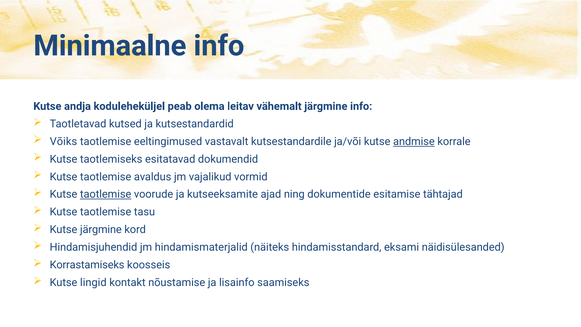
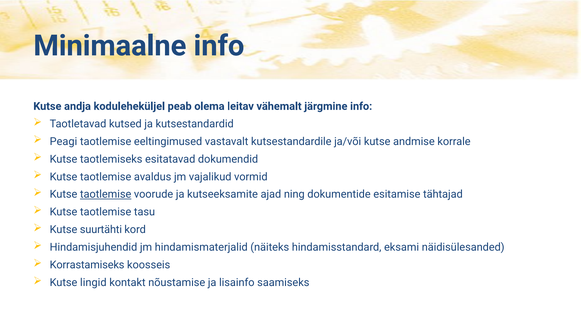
Võiks: Võiks -> Peagi (64, 141)
andmise underline: present -> none (414, 141)
Kutse järgmine: järgmine -> suurtähti (101, 230)
